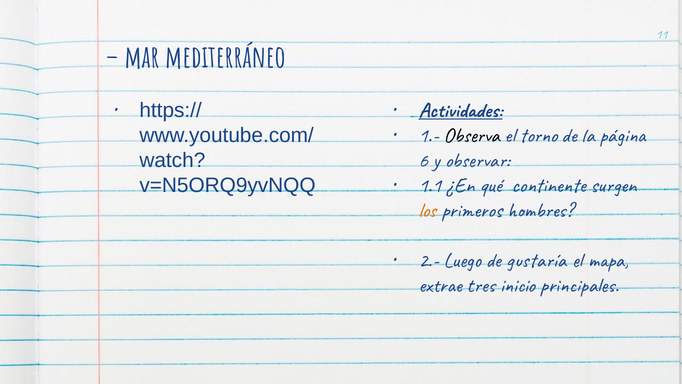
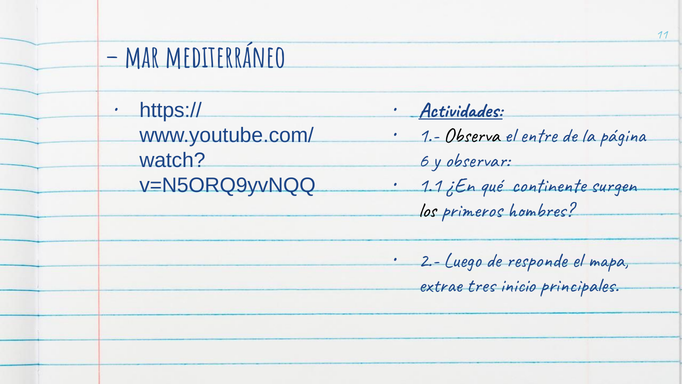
torno: torno -> entre (539, 135)
los colour: orange -> black (428, 210)
gustaría: gustaría -> responde (537, 260)
